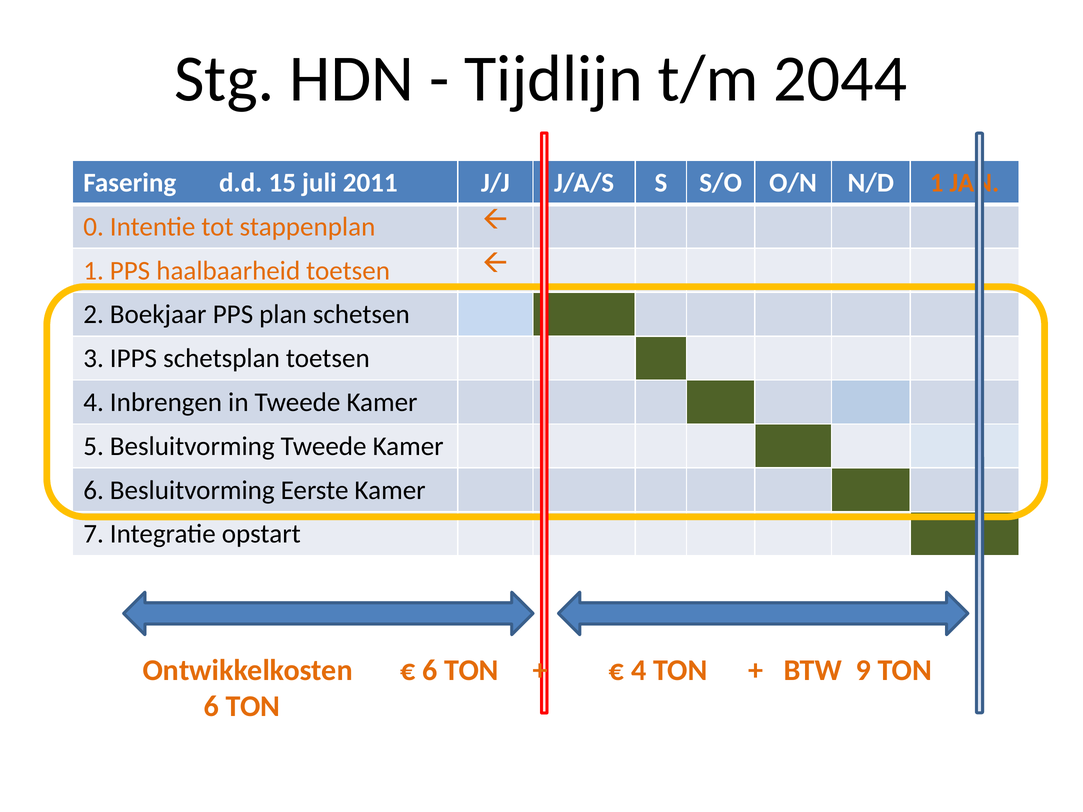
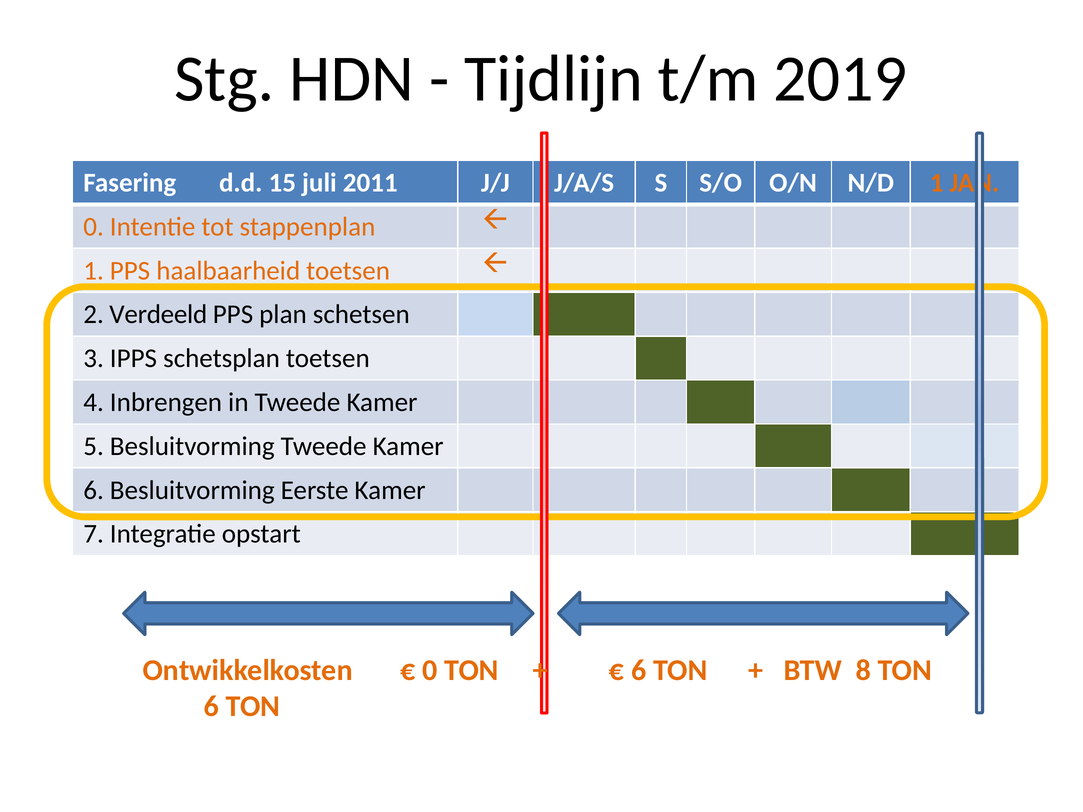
2044: 2044 -> 2019 (840, 79)
Boekjaar: Boekjaar -> Verdeeld (158, 315)
6: 6 -> 0 (430, 670)
4: 4 -> 6 (639, 670)
9: 9 -> 8 (863, 670)
